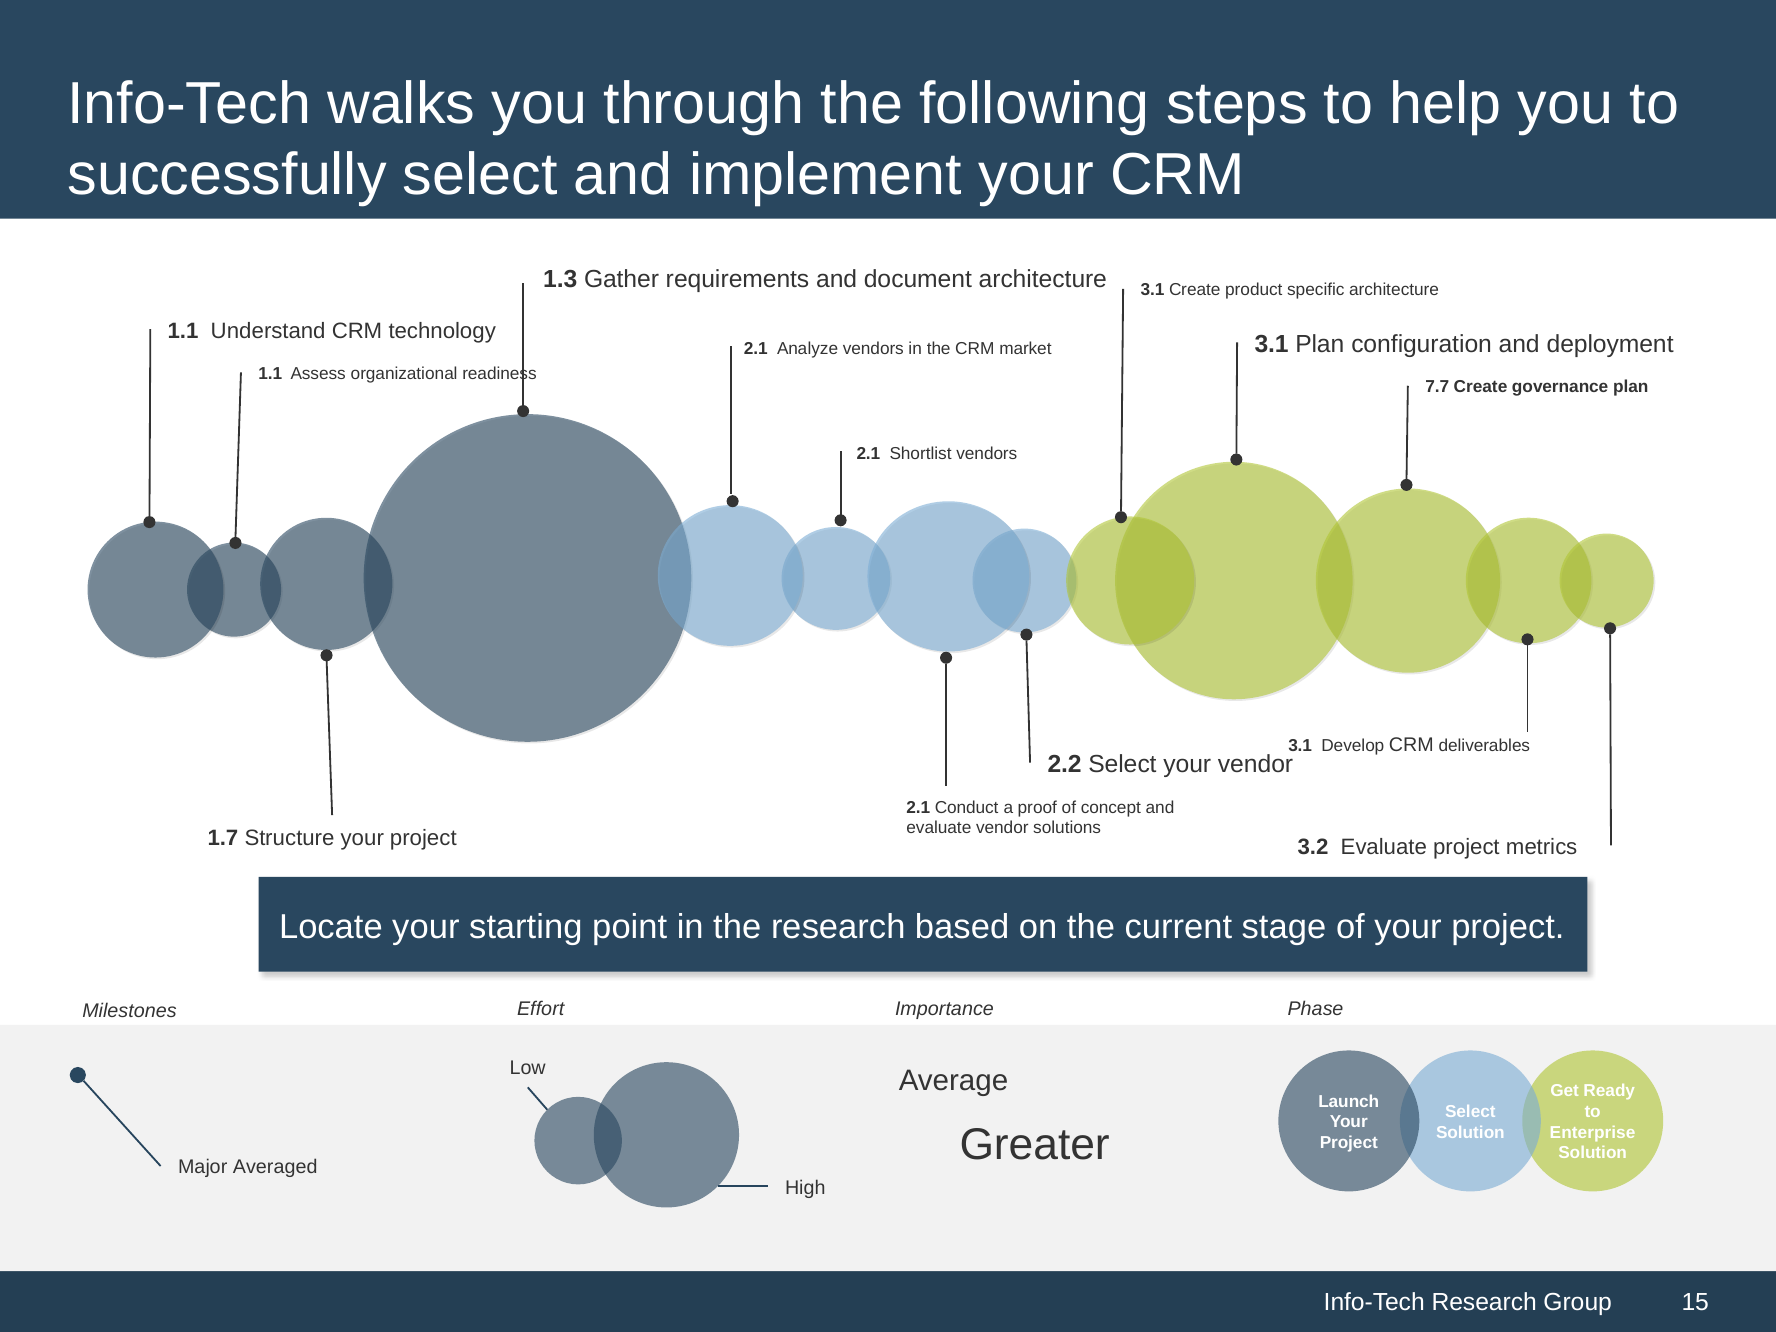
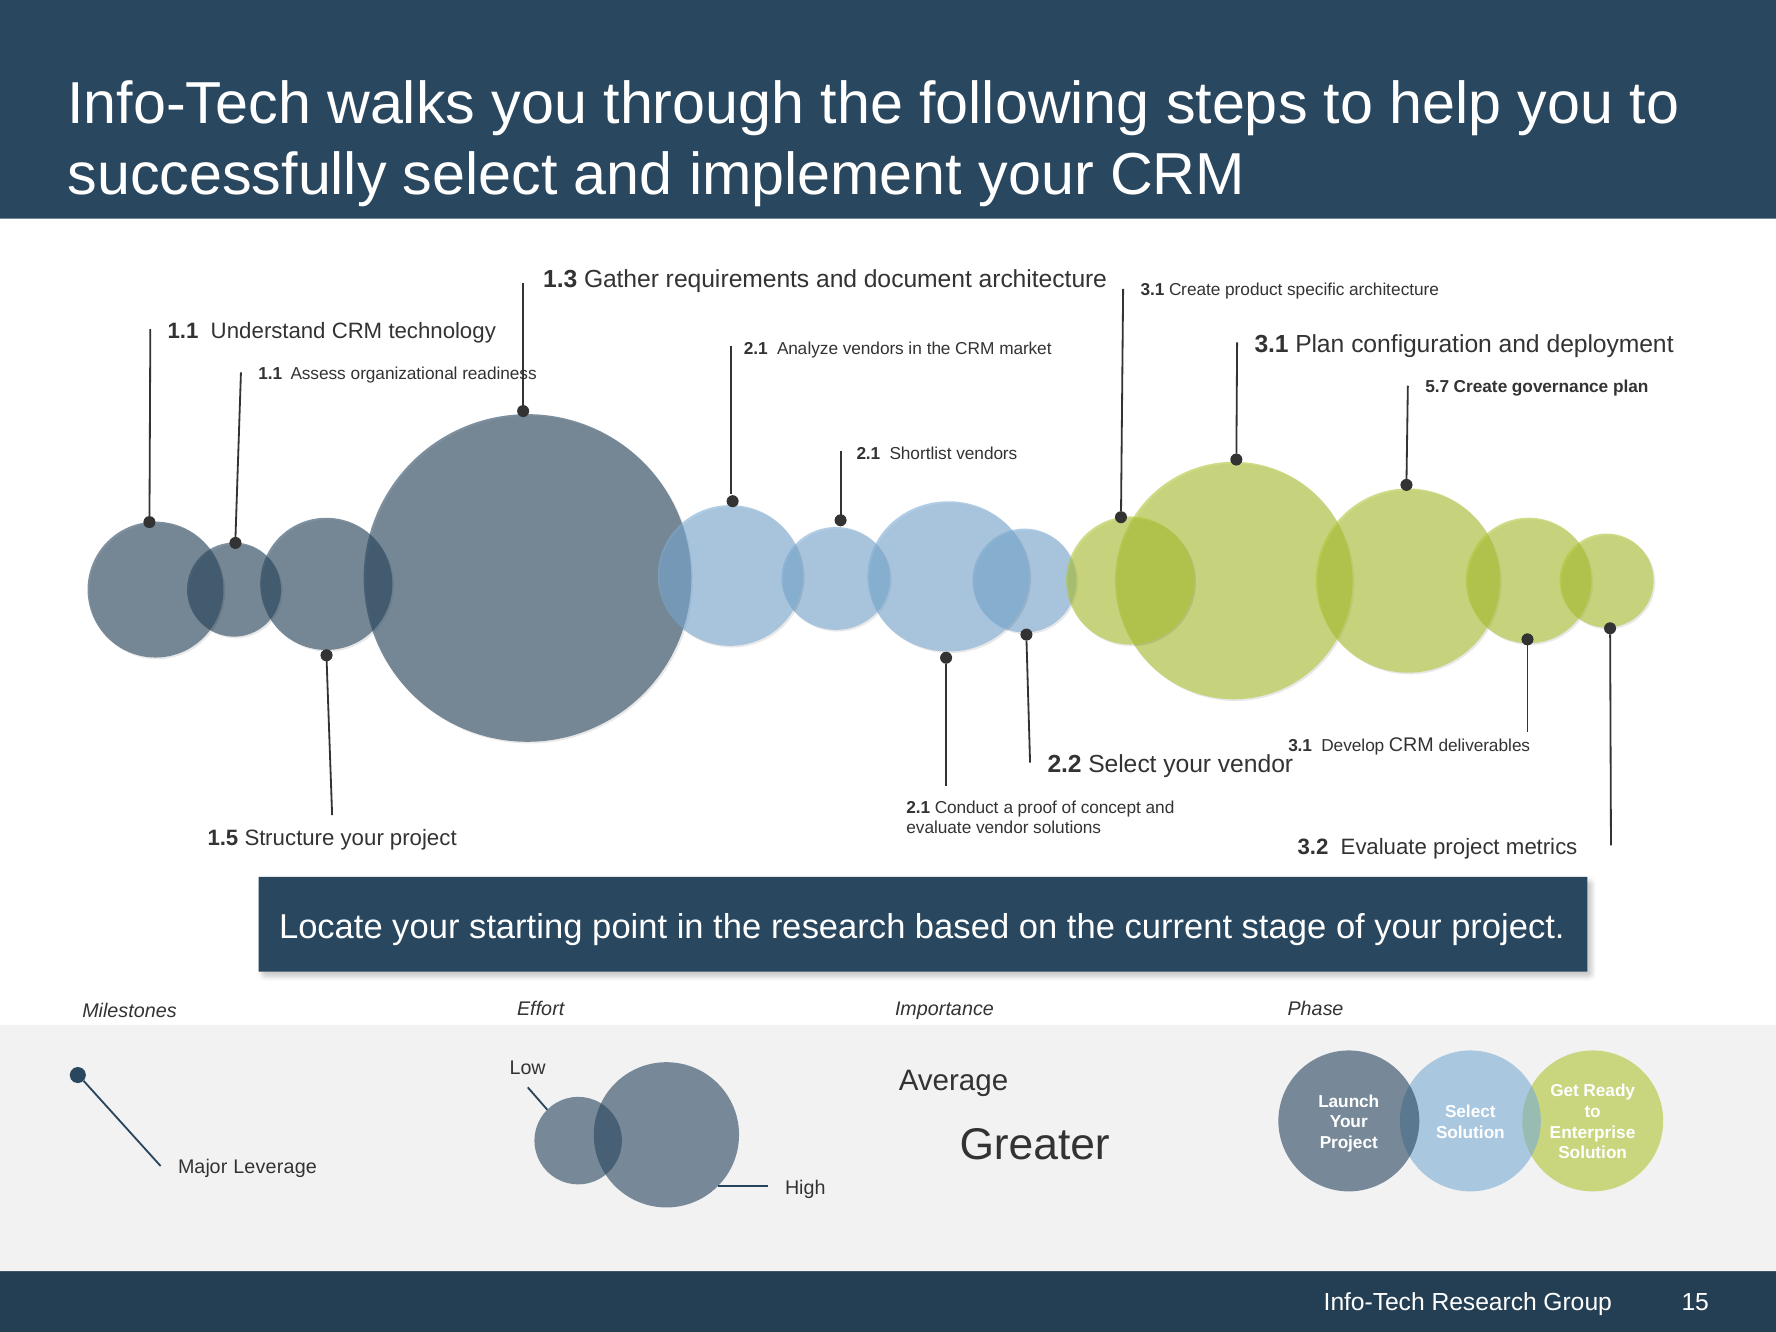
7.7: 7.7 -> 5.7 (1437, 387)
1.7: 1.7 -> 1.5 (223, 839)
Averaged: Averaged -> Leverage (275, 1167)
